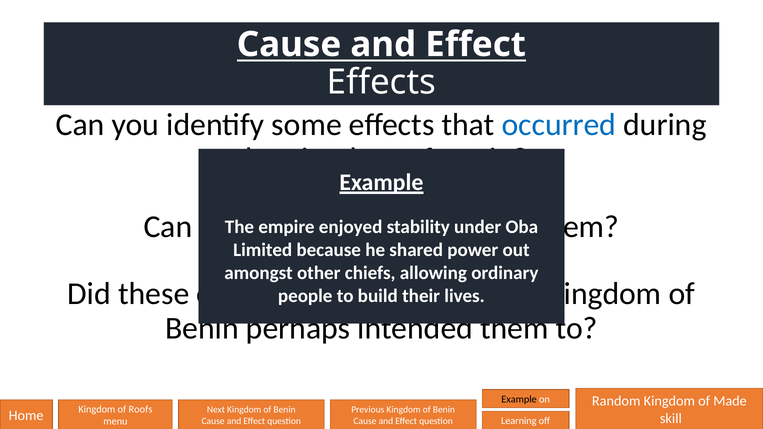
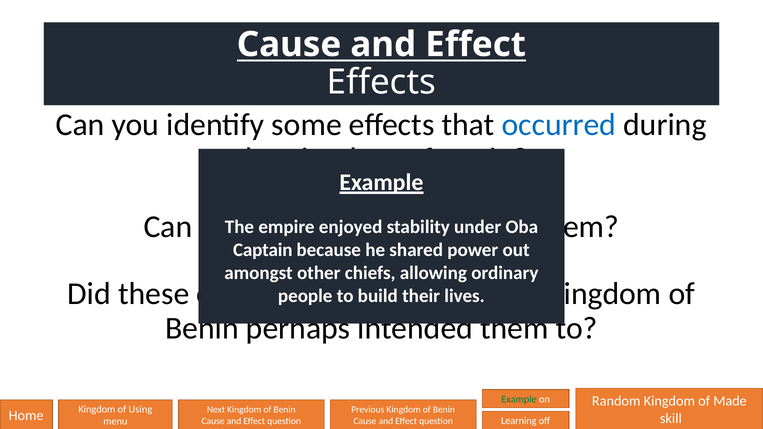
Limited: Limited -> Captain (263, 250)
Example colour: black -> green (519, 399)
Roofs: Roofs -> Using (140, 409)
